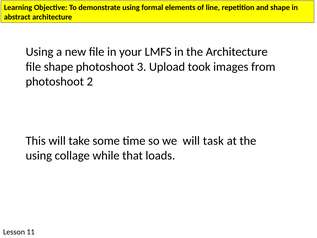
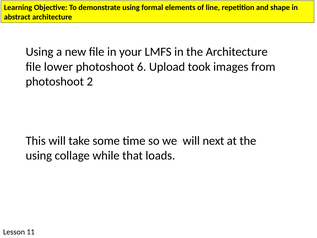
file shape: shape -> lower (58, 67)
3: 3 -> 6 (142, 67)
task: task -> next (213, 141)
